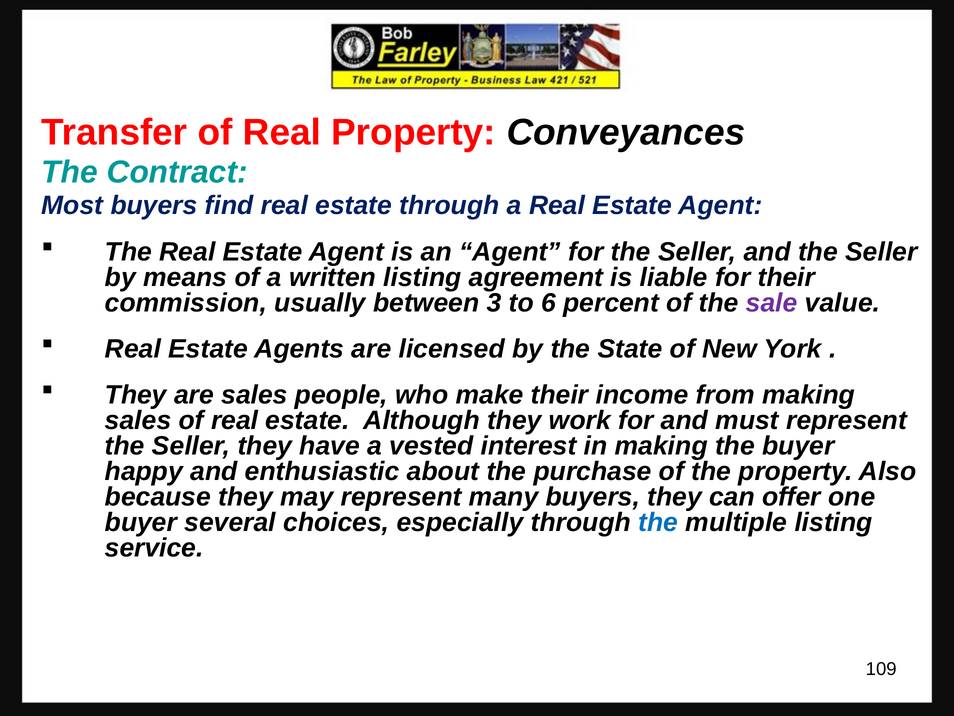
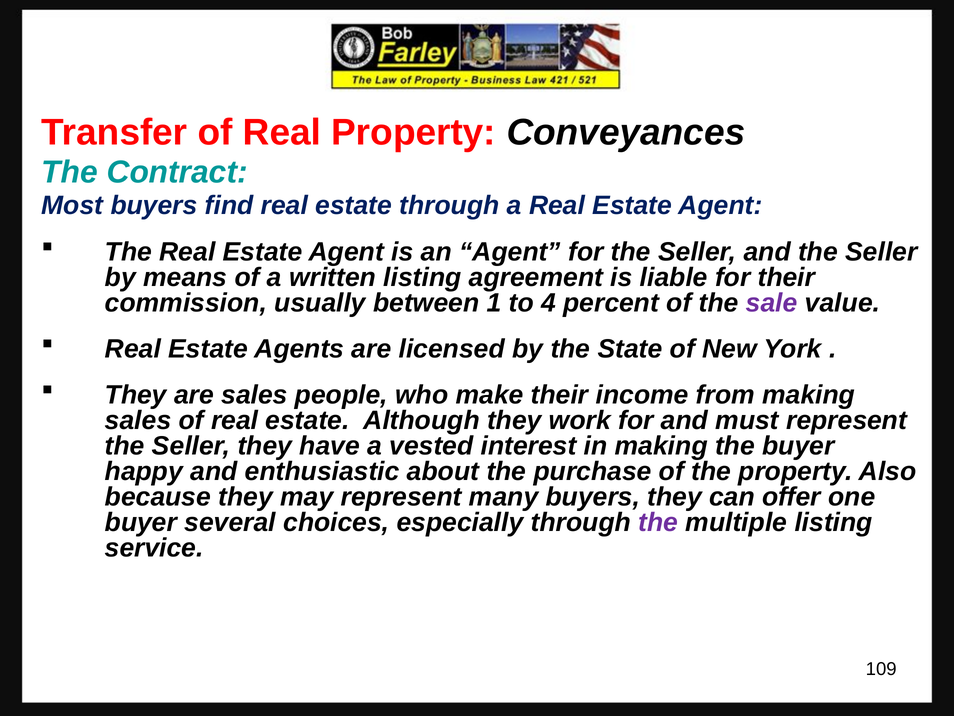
3: 3 -> 1 (494, 303)
6: 6 -> 4 (548, 303)
the colour: blue -> purple (658, 522)
